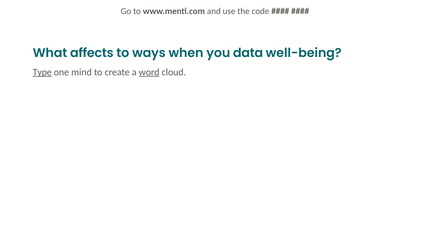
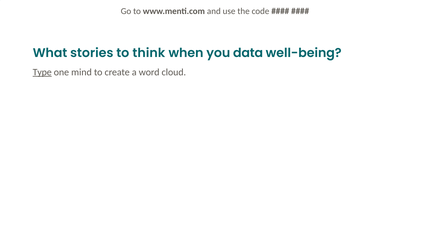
affects: affects -> stories (92, 53)
ways: ways -> think (149, 53)
word underline: present -> none (149, 72)
